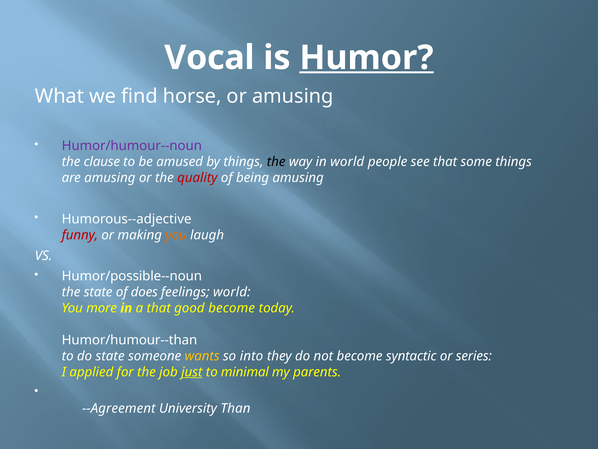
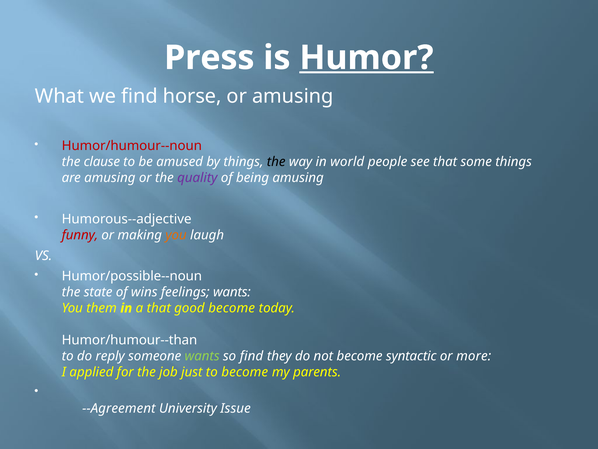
Vocal: Vocal -> Press (209, 58)
Humor/humour--noun colour: purple -> red (132, 146)
quality colour: red -> purple (197, 178)
does: does -> wins (144, 292)
feelings world: world -> wants (232, 292)
more: more -> them (102, 308)
do state: state -> reply (110, 356)
wants colour: yellow -> light green (202, 356)
so into: into -> find (251, 356)
series: series -> more (474, 356)
just underline: present -> none (192, 372)
to minimal: minimal -> become (245, 372)
Than: Than -> Issue (236, 408)
